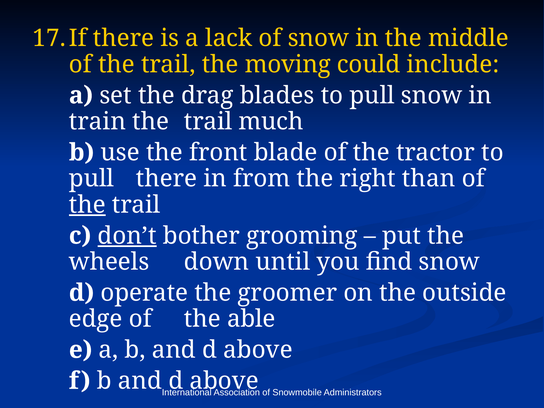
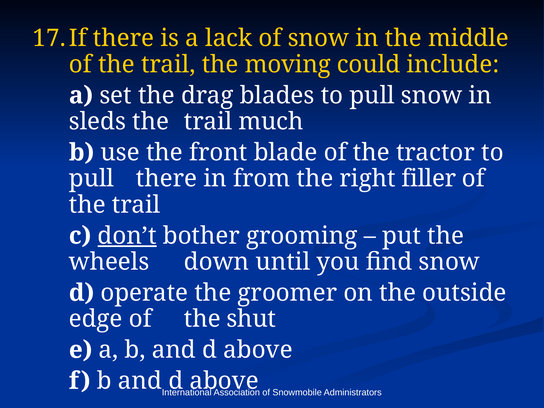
train: train -> sleds (97, 122)
than: than -> filler (429, 179)
the underline: present -> none (87, 205)
able: able -> shut (251, 319)
